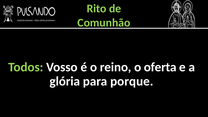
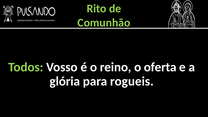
porque: porque -> rogueis (132, 81)
